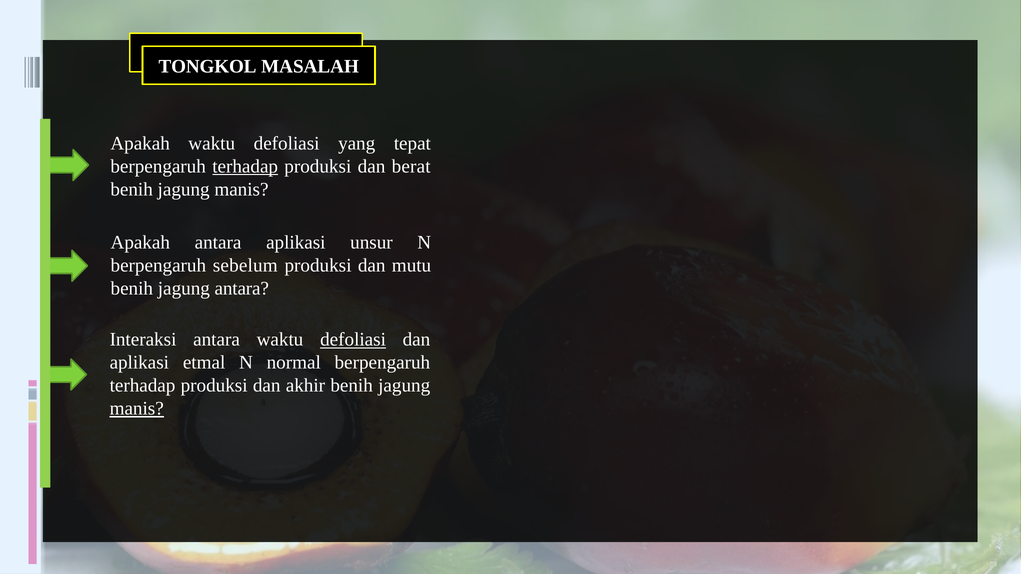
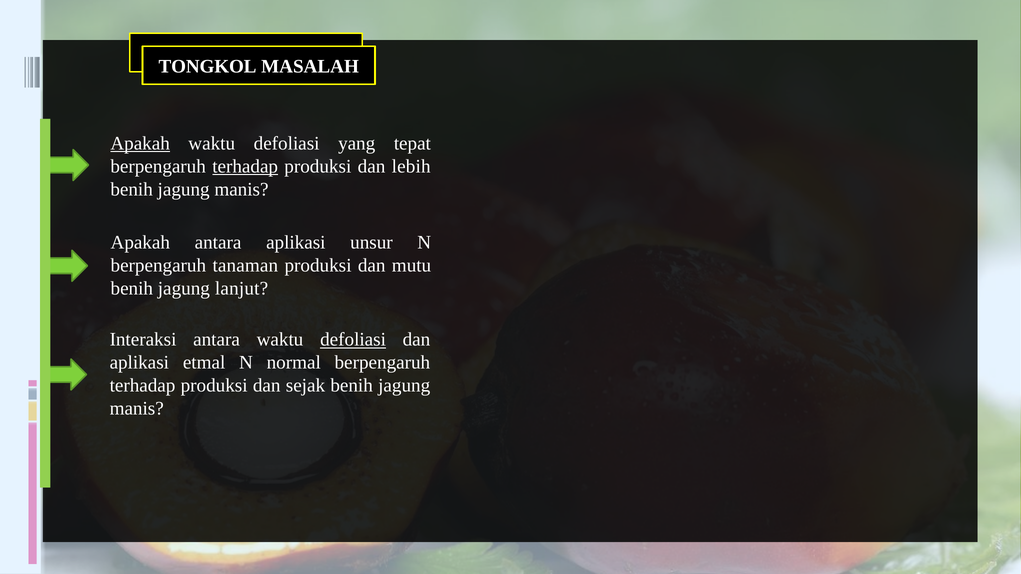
Apakah underline: none -> present (140, 143)
berat: berat -> lebih (411, 166)
sebelum: sebelum -> tanaman (245, 266)
jagung antara: antara -> lanjut (242, 288)
akhir: akhir -> sejak (305, 386)
manis underline: present -> none (137, 409)
